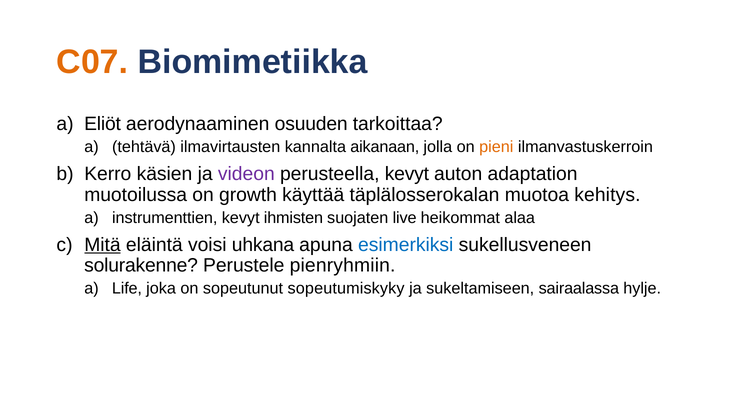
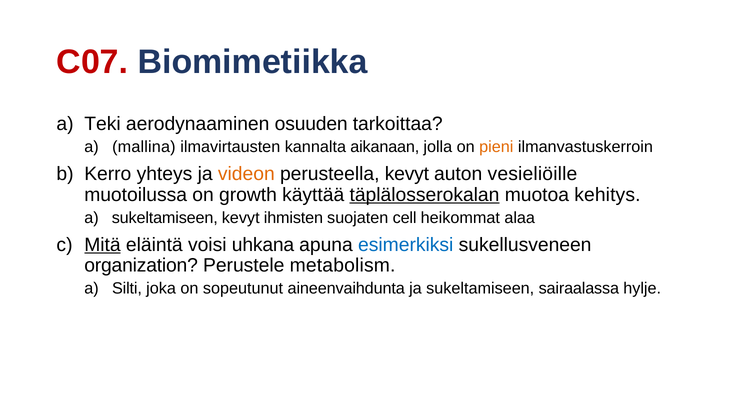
C07 colour: orange -> red (92, 62)
Eliöt: Eliöt -> Teki (102, 124)
tehtävä: tehtävä -> mallina (144, 147)
käsien: käsien -> yhteys (164, 174)
videon colour: purple -> orange (246, 174)
adaptation: adaptation -> vesieliöille (532, 174)
täplälosserokalan underline: none -> present (425, 195)
instrumenttien: instrumenttien -> sukeltamiseen (165, 218)
live: live -> cell (405, 218)
solurakenne: solurakenne -> organization (141, 265)
pienryhmiin: pienryhmiin -> metabolism (343, 265)
Life: Life -> Silti (127, 288)
sopeutumiskyky: sopeutumiskyky -> aineenvaihdunta (346, 288)
